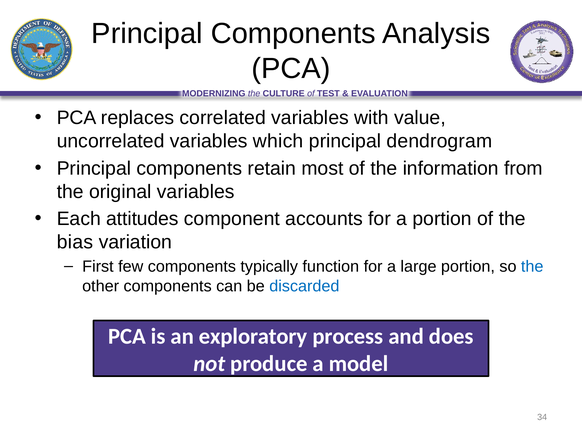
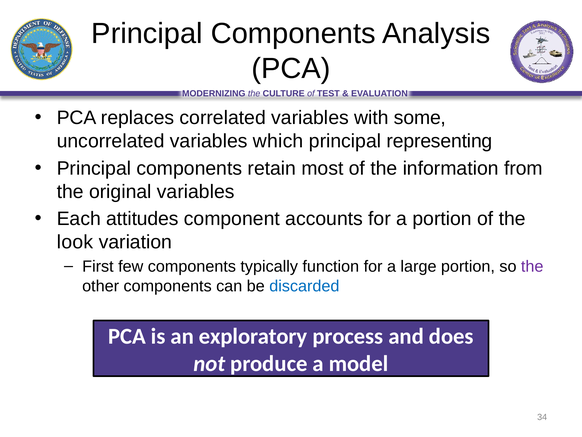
value: value -> some (420, 118)
dendrogram: dendrogram -> representing (440, 141)
bias: bias -> look (75, 242)
the colour: blue -> purple (532, 266)
